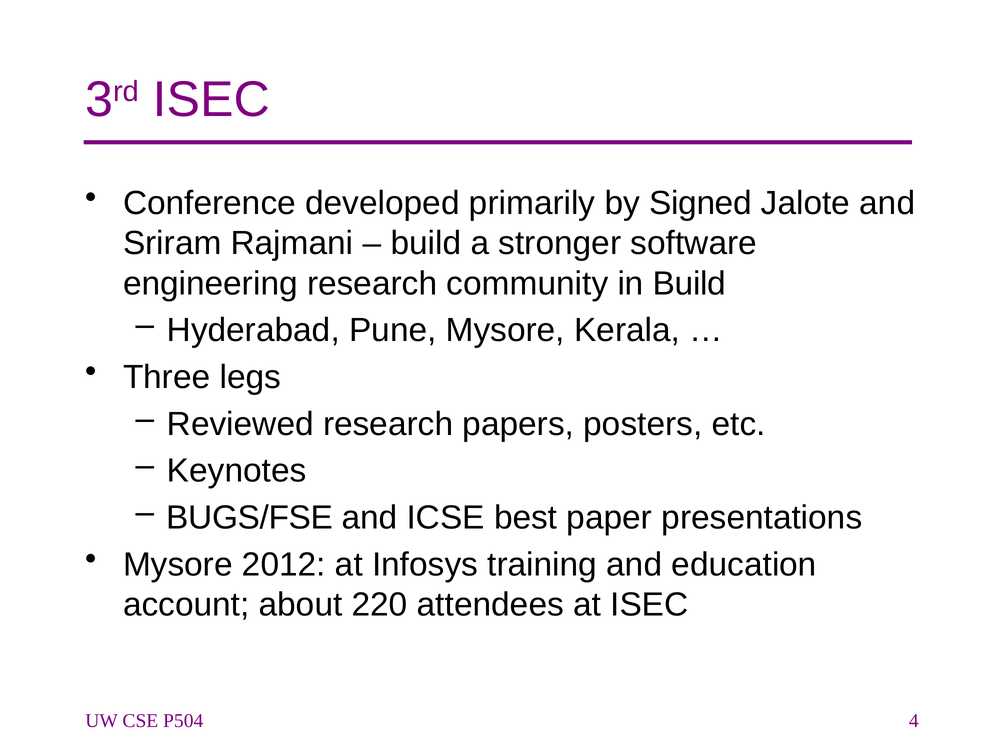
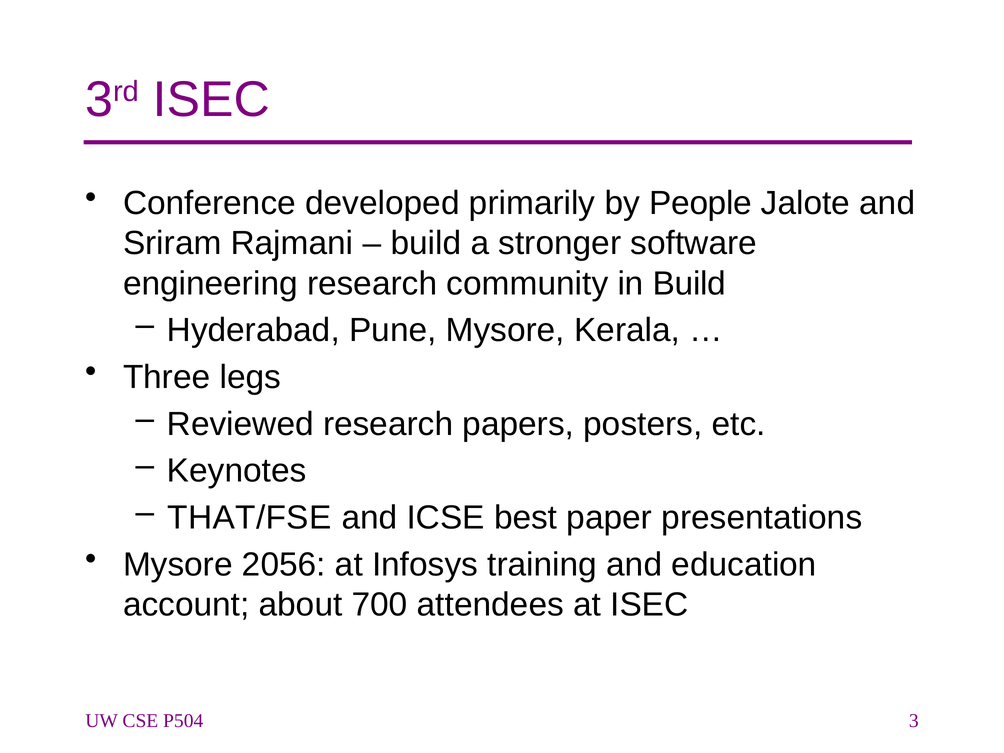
Signed: Signed -> People (701, 203)
BUGS/FSE: BUGS/FSE -> THAT/FSE (249, 518)
2012: 2012 -> 2056 (284, 565)
220: 220 -> 700 (380, 605)
4: 4 -> 3 (914, 721)
